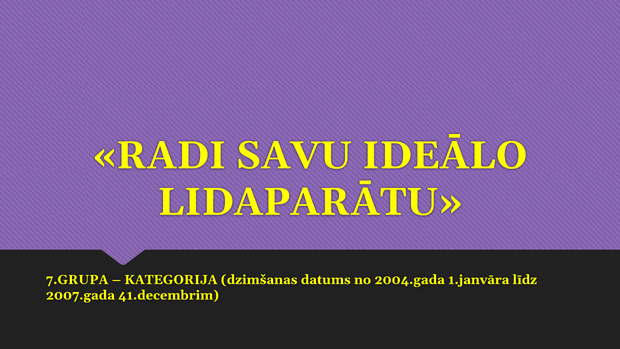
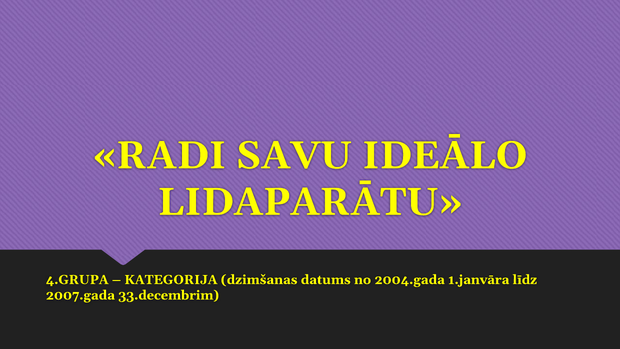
7.GRUPA: 7.GRUPA -> 4.GRUPA (77, 280)
41.decembrim: 41.decembrim -> 33.decembrim (169, 295)
